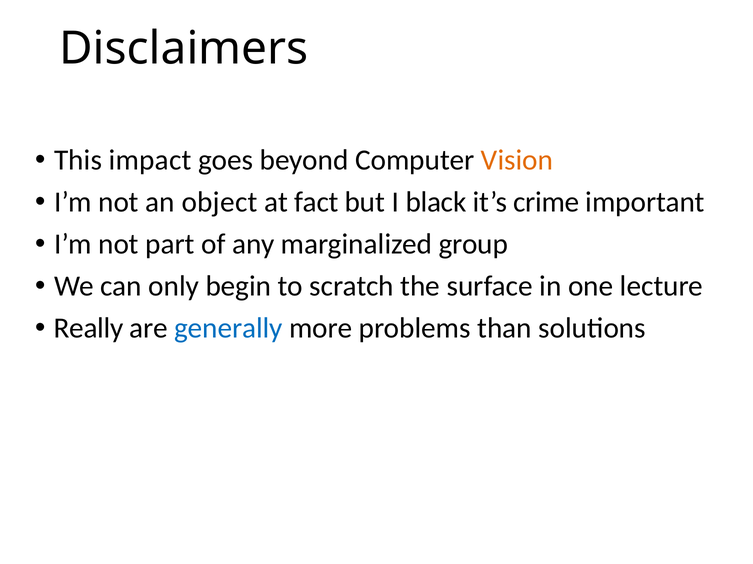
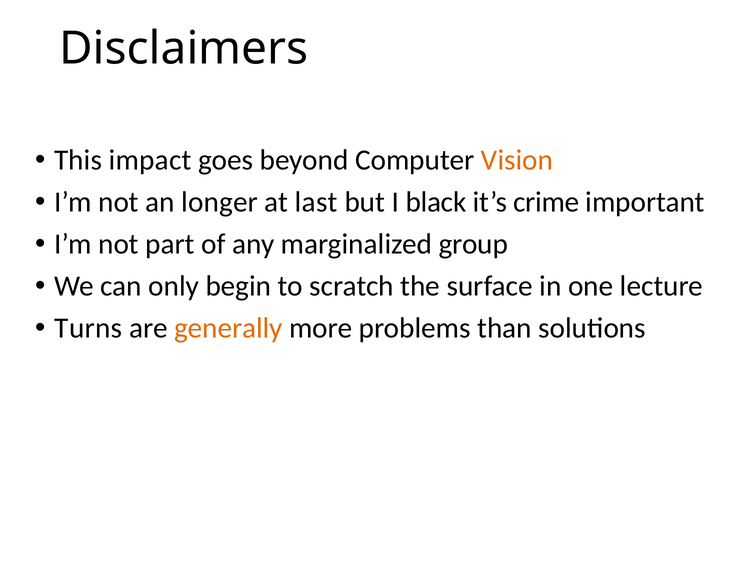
object: object -> longer (220, 202)
fact: fact -> last (316, 202)
Really: Really -> Turns (88, 329)
generally colour: blue -> orange (228, 329)
